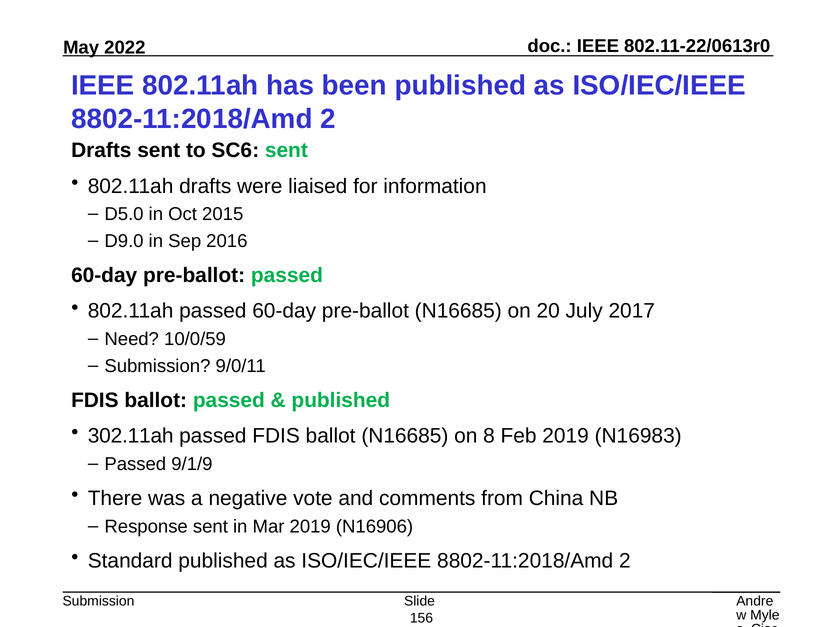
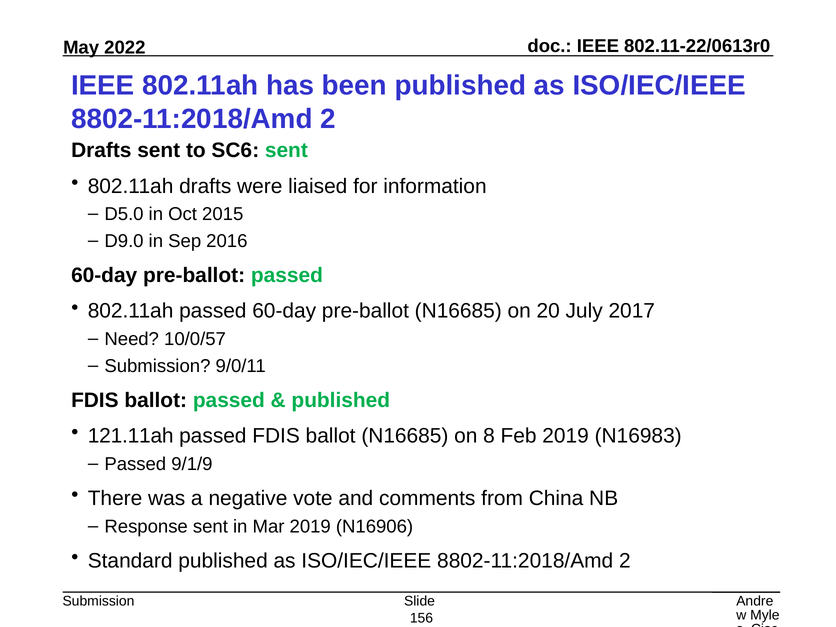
10/0/59: 10/0/59 -> 10/0/57 (195, 339)
302.11ah: 302.11ah -> 121.11ah (131, 436)
